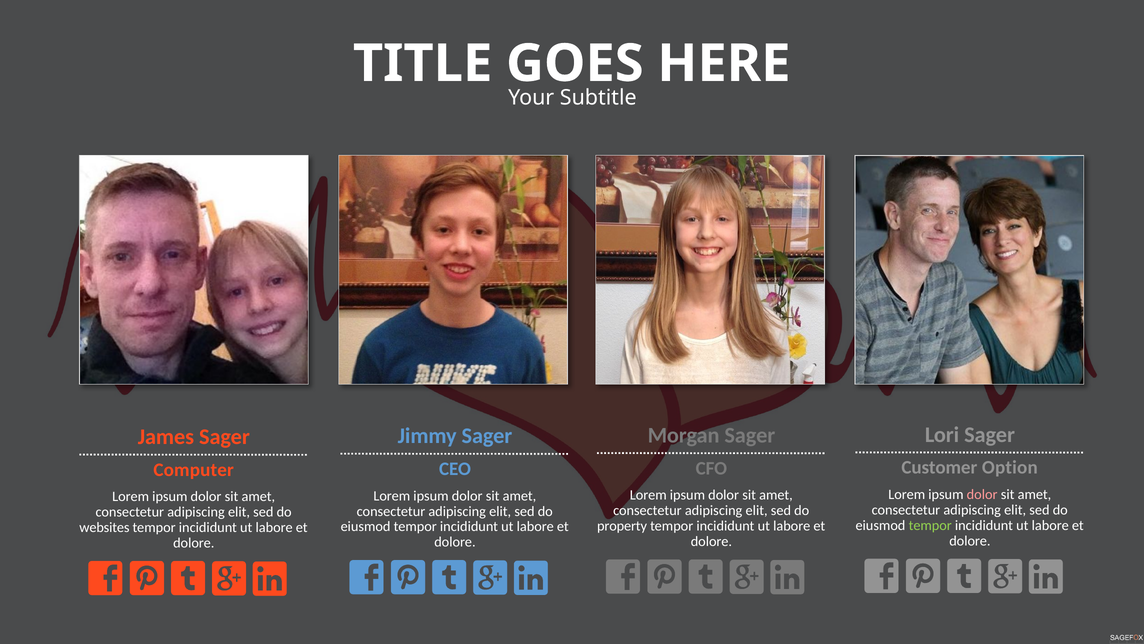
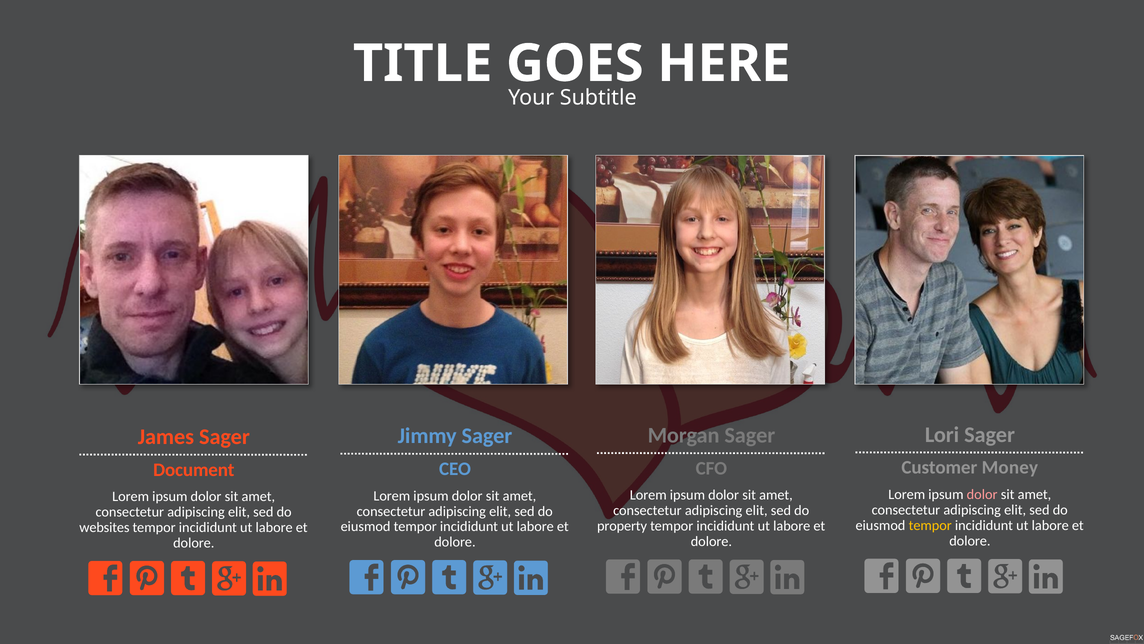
Option: Option -> Money (1010, 467)
Computer: Computer -> Document (194, 469)
tempor colour: light green -> yellow (930, 525)
